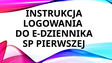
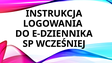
PIERWSZEJ: PIERWSZEJ -> WCZEŚNIEJ (61, 44)
